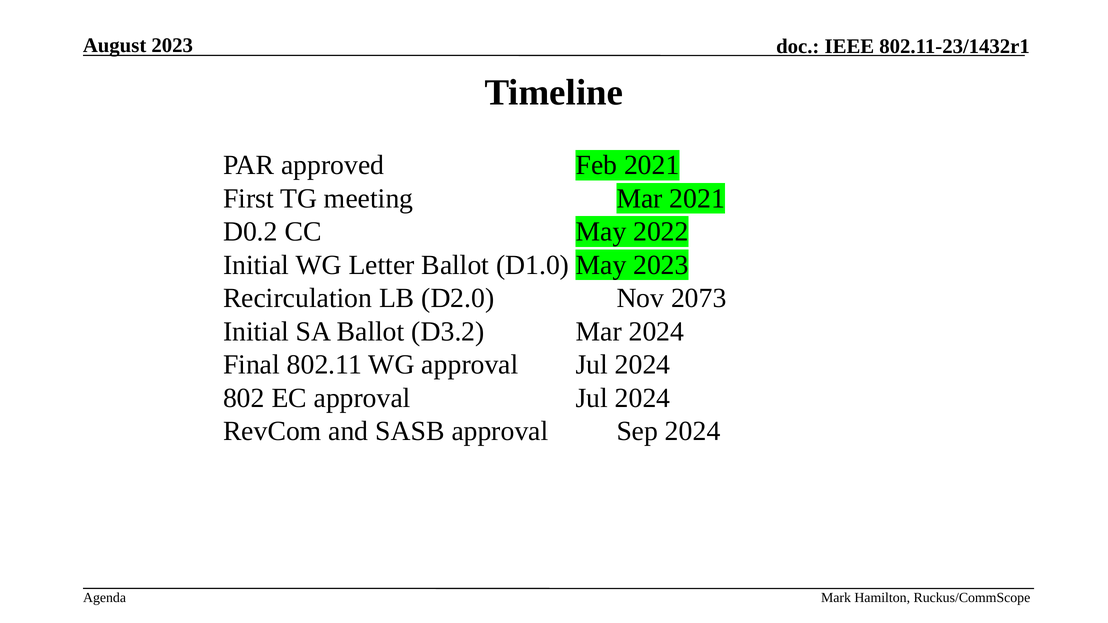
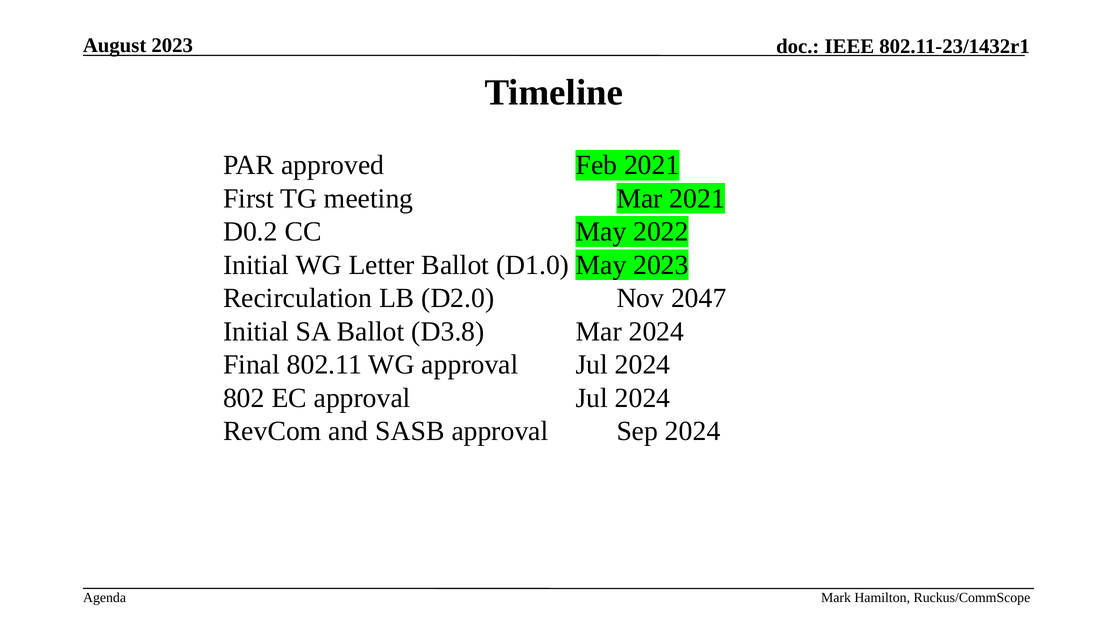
2073: 2073 -> 2047 (699, 298)
D3.2: D3.2 -> D3.8 (448, 332)
